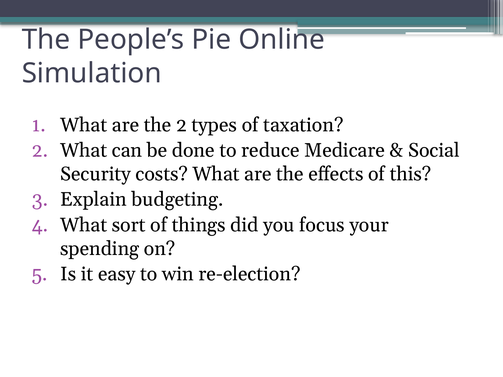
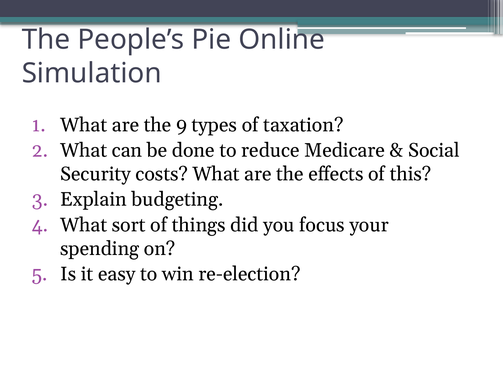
the 2: 2 -> 9 (182, 125)
